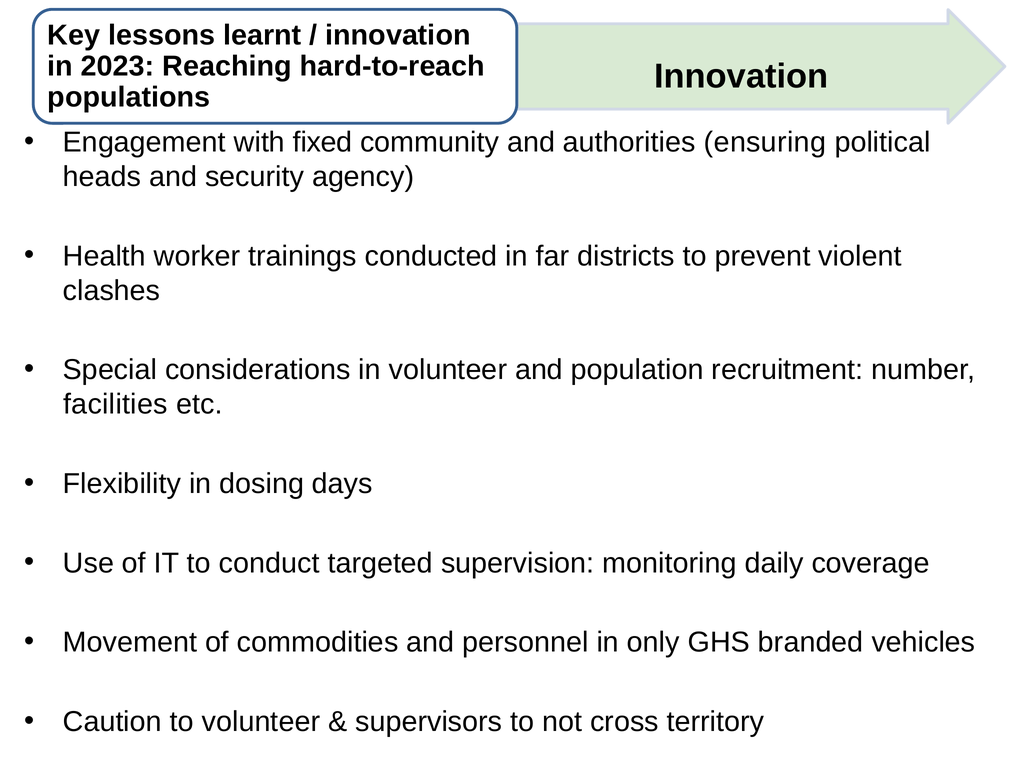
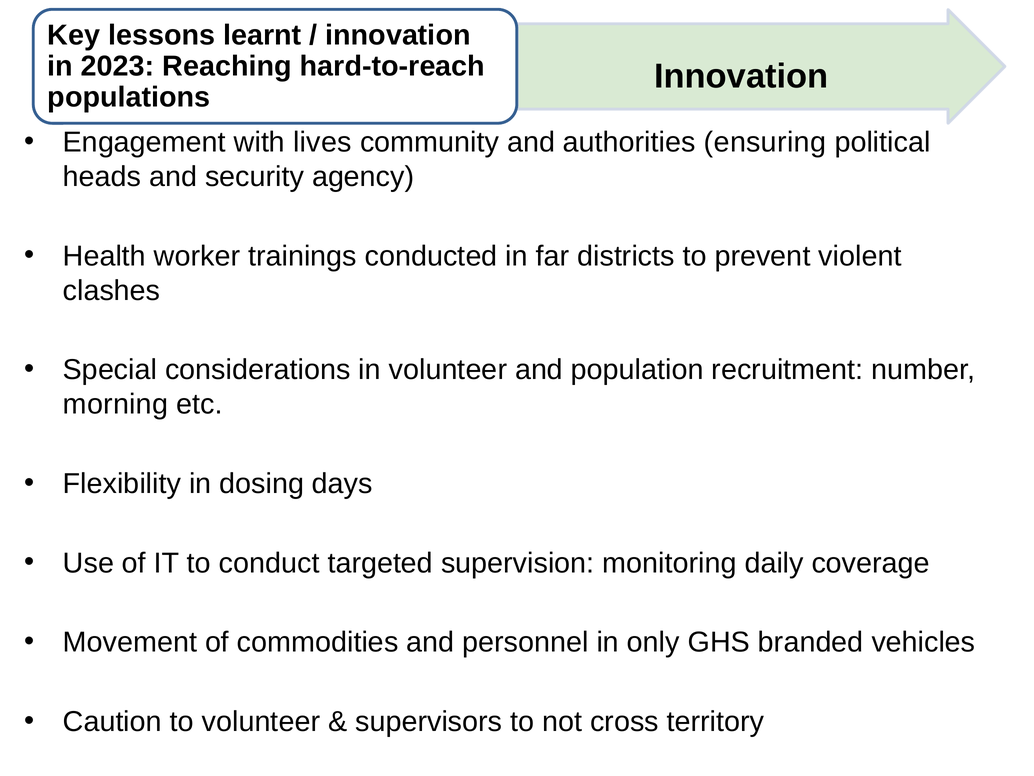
fixed: fixed -> lives (322, 142)
facilities: facilities -> morning (115, 404)
